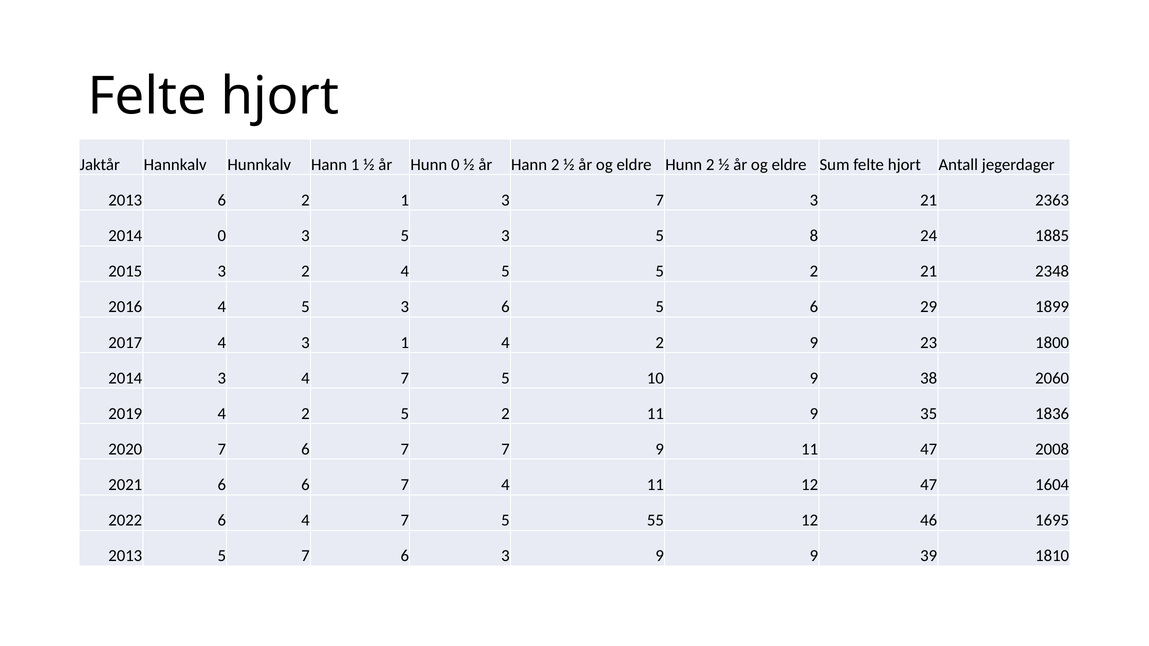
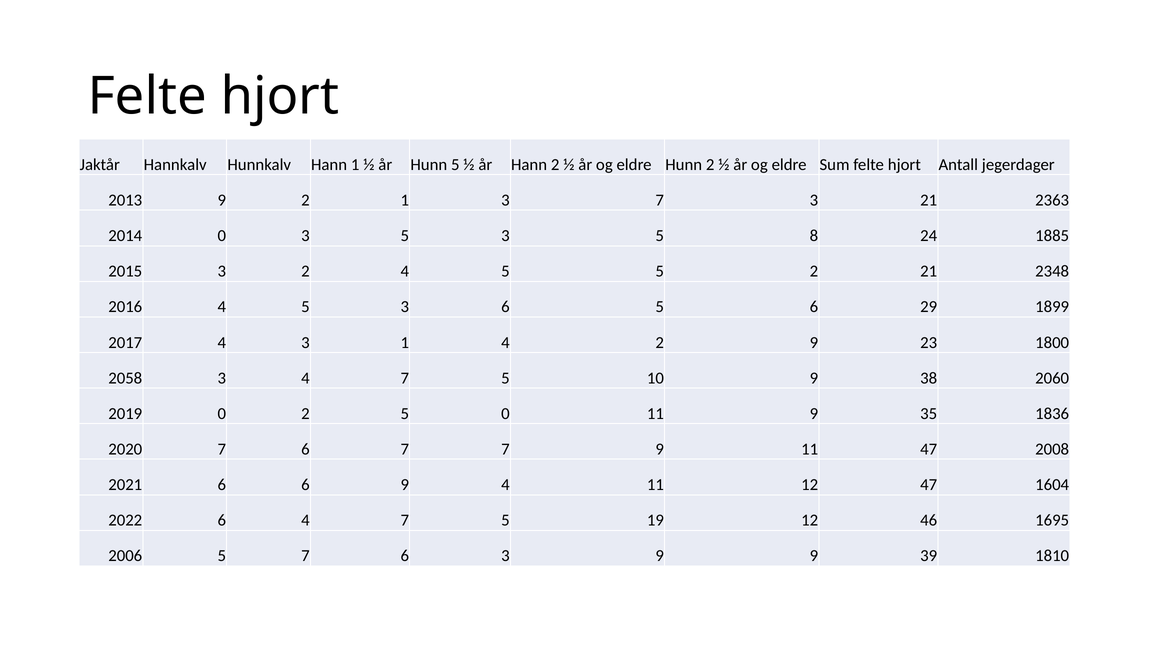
Hunn 0: 0 -> 5 (455, 165)
2013 6: 6 -> 9 (222, 200)
2014: 2014 -> 2058 (125, 378)
2019 4: 4 -> 0 (222, 414)
2 5 2: 2 -> 0 (505, 414)
6 6 7: 7 -> 9 (405, 485)
55: 55 -> 19 (655, 521)
2013: 2013 -> 2006 (125, 556)
